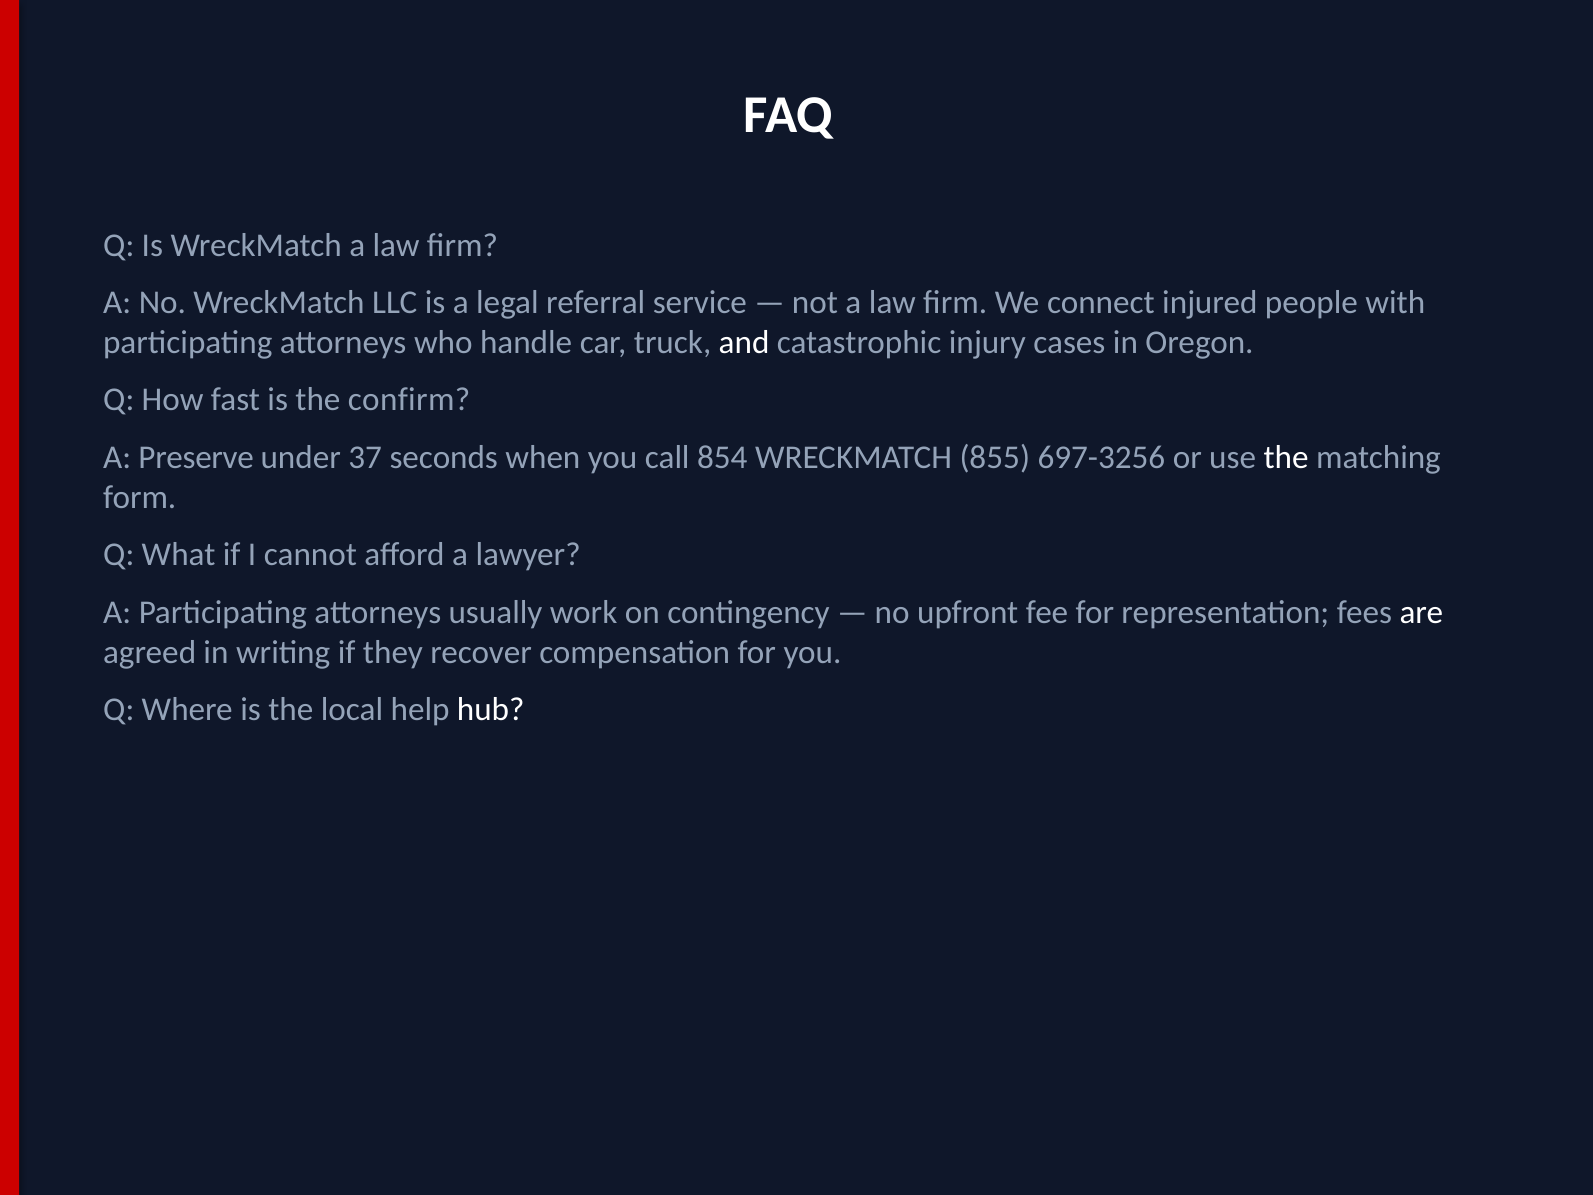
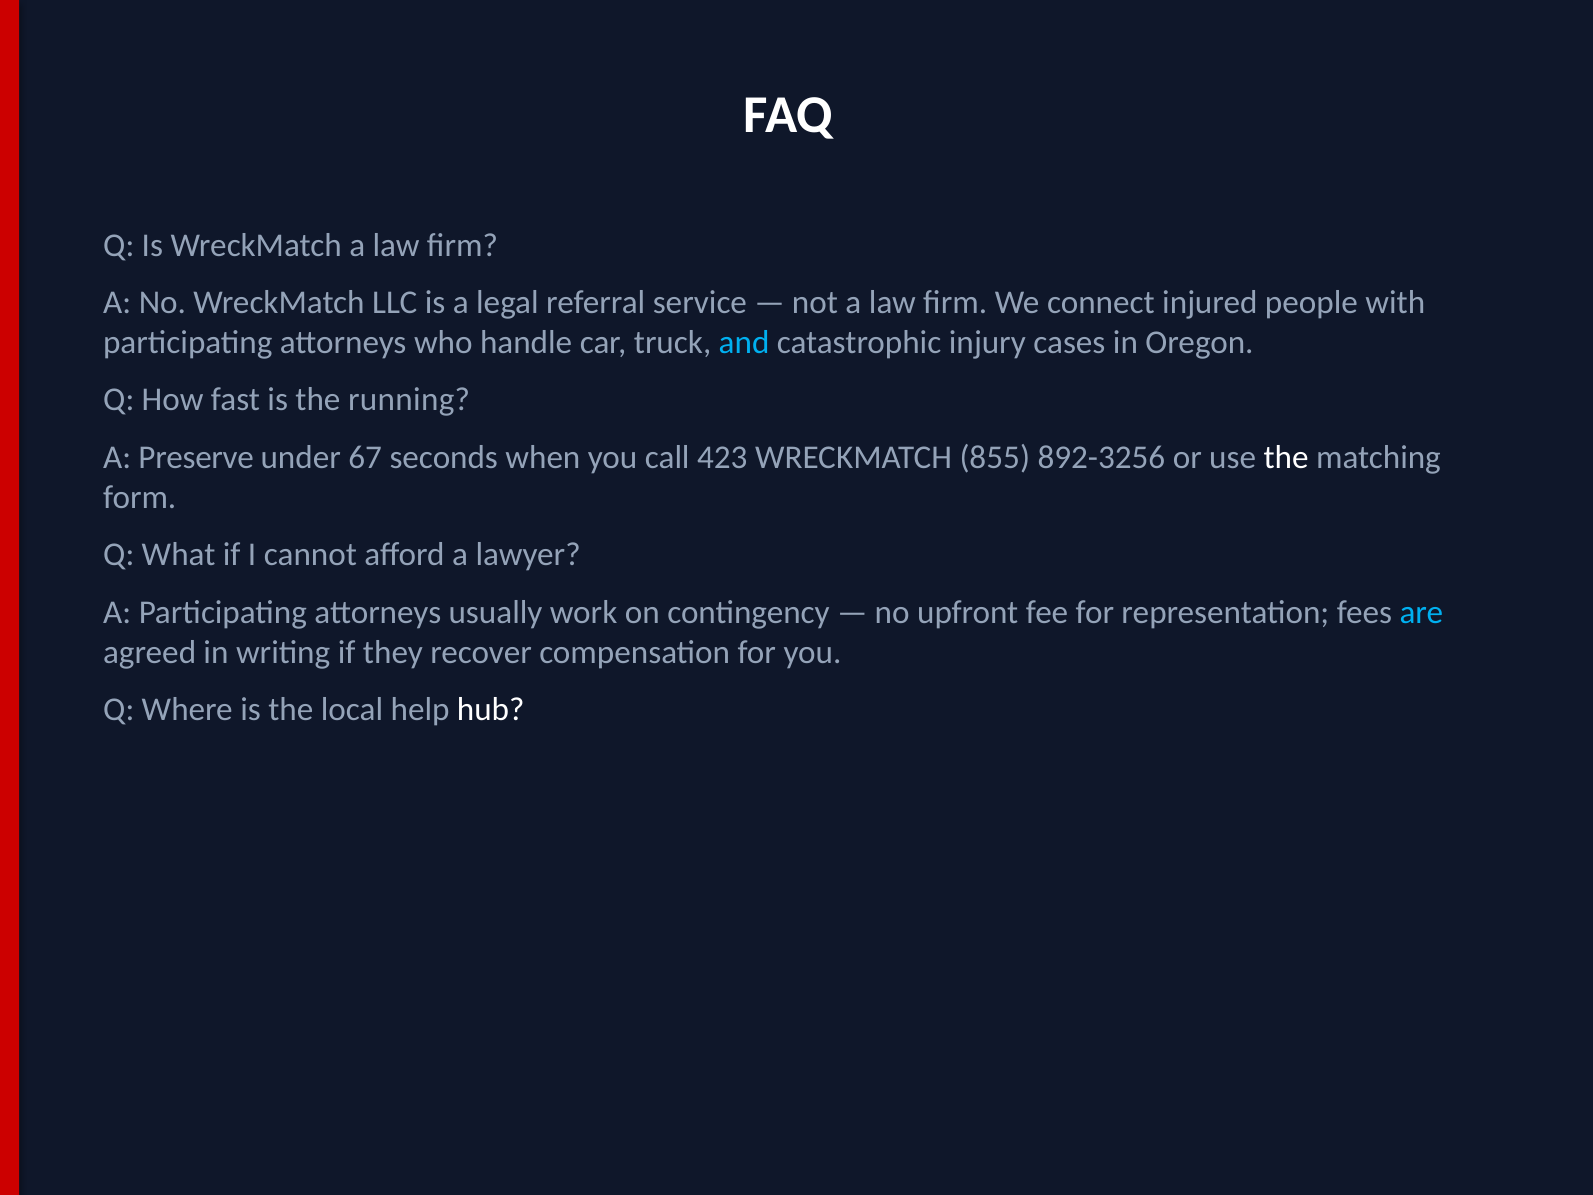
and colour: white -> light blue (744, 342)
confirm: confirm -> running (409, 400)
37: 37 -> 67 (365, 457)
854: 854 -> 423 (722, 457)
697-3256: 697-3256 -> 892-3256 (1101, 457)
are colour: white -> light blue (1421, 612)
